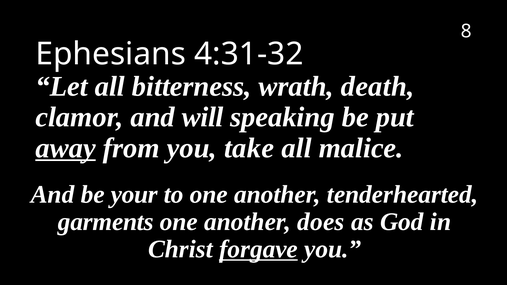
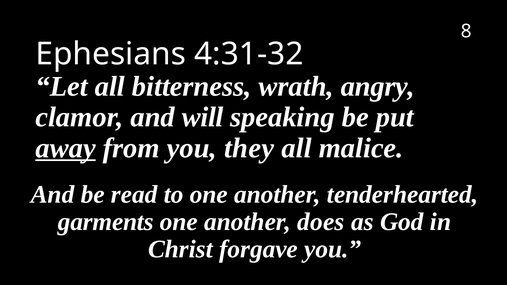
death: death -> angry (378, 87)
take: take -> they (249, 148)
your: your -> read (134, 194)
forgave underline: present -> none (258, 249)
